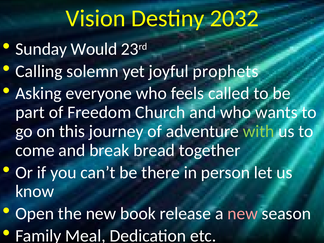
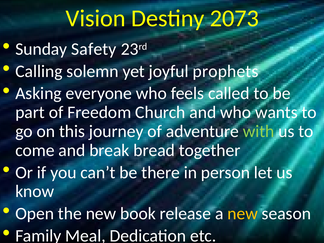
2032: 2032 -> 2073 (234, 18)
Would: Would -> Safety (94, 49)
new colour: pink -> yellow (243, 214)
